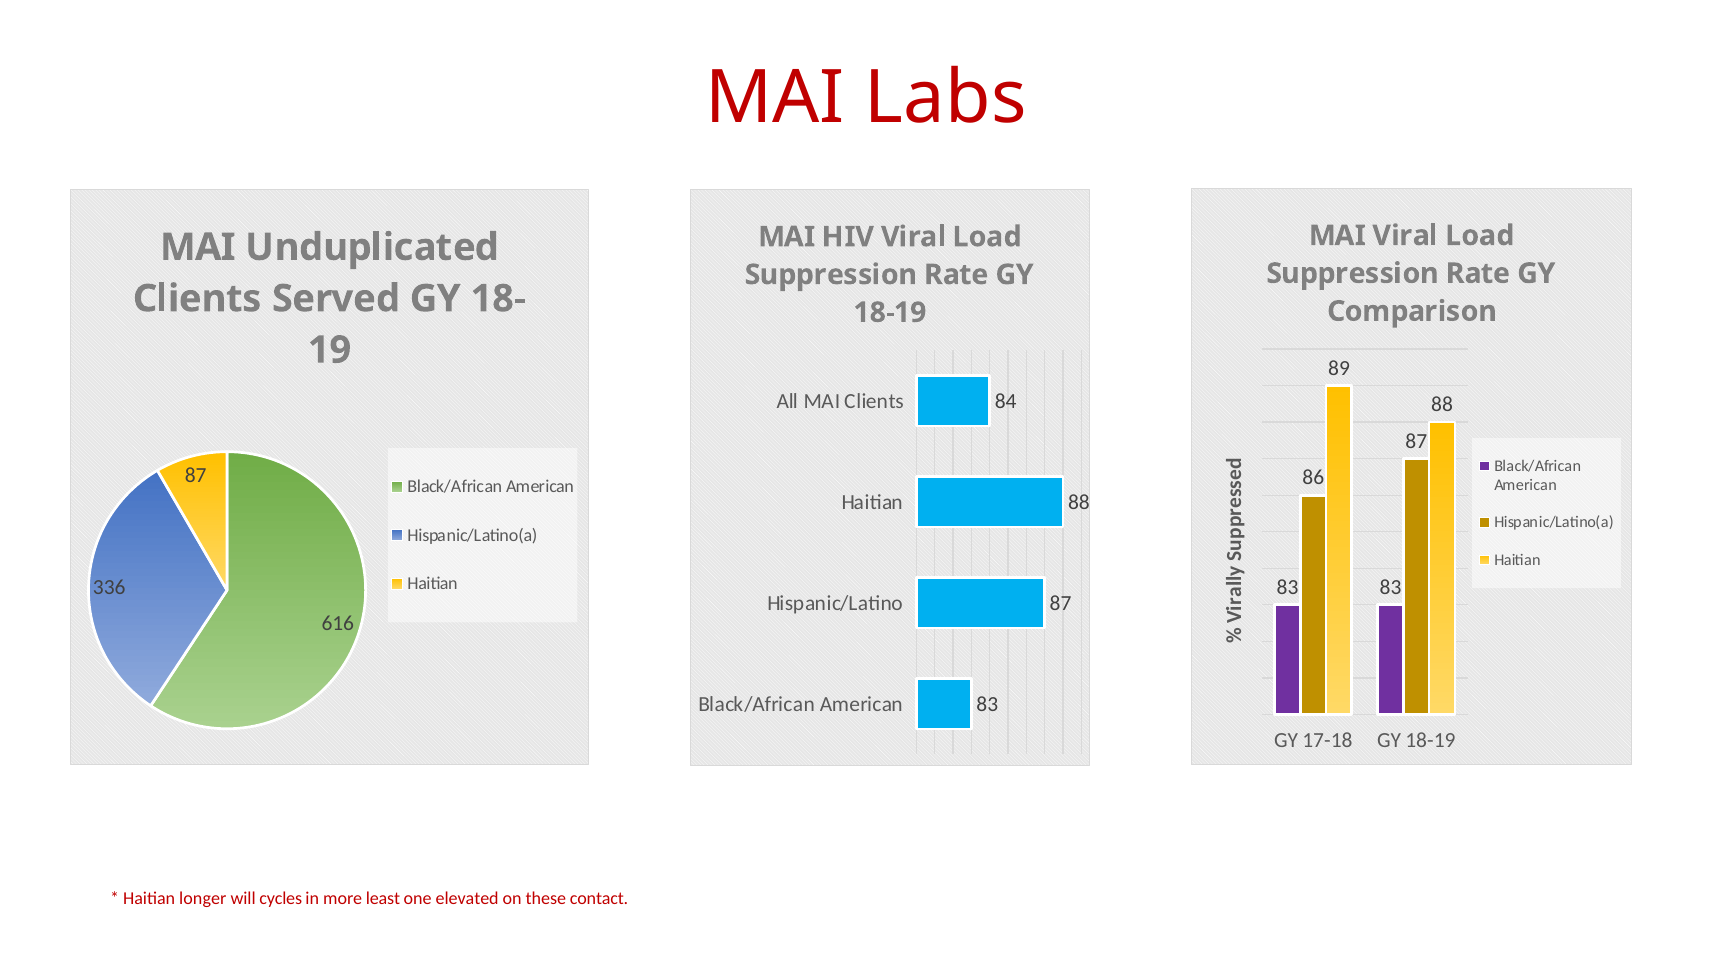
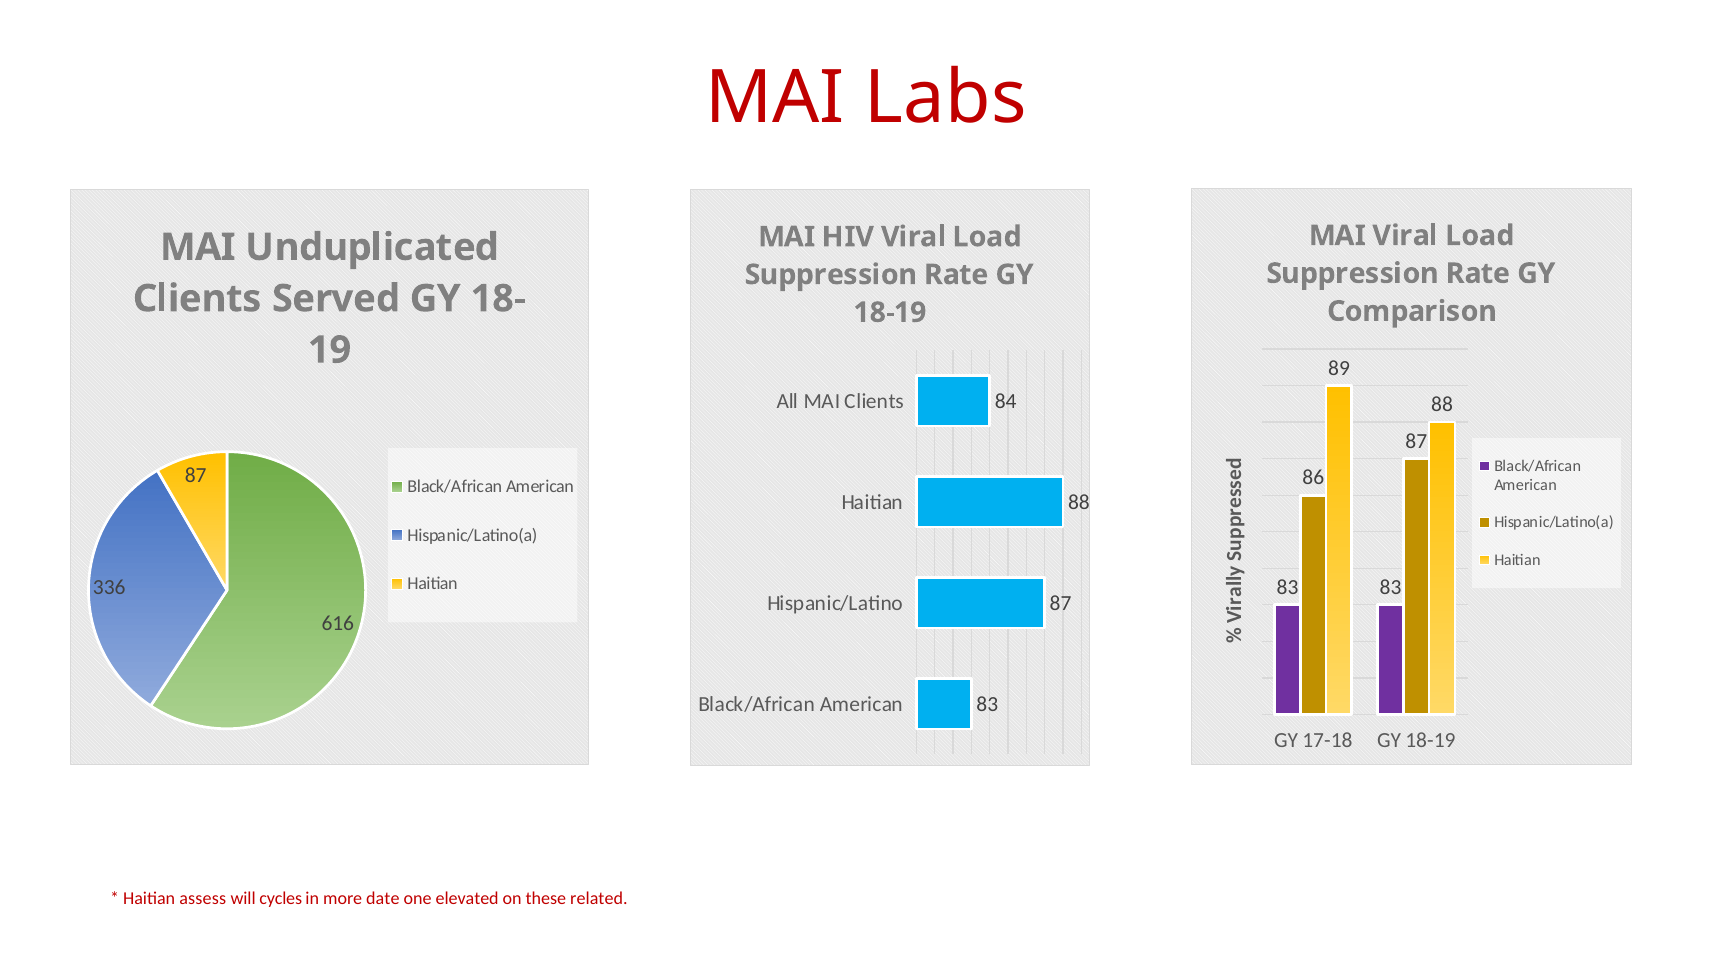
longer: longer -> assess (203, 899)
least: least -> date (383, 899)
contact: contact -> related (599, 899)
